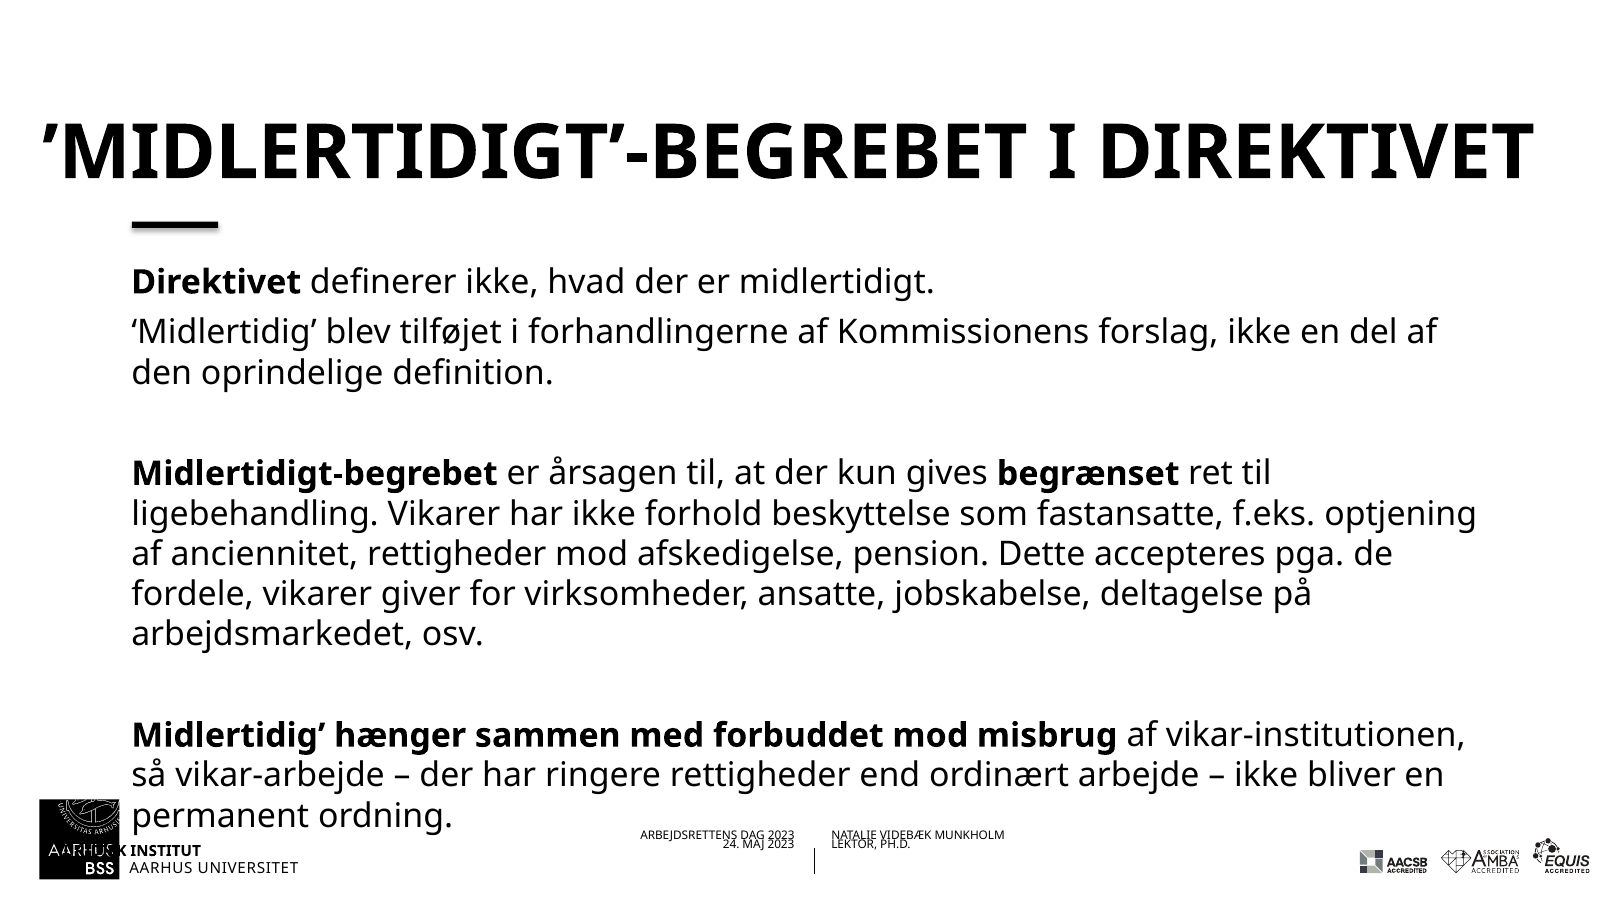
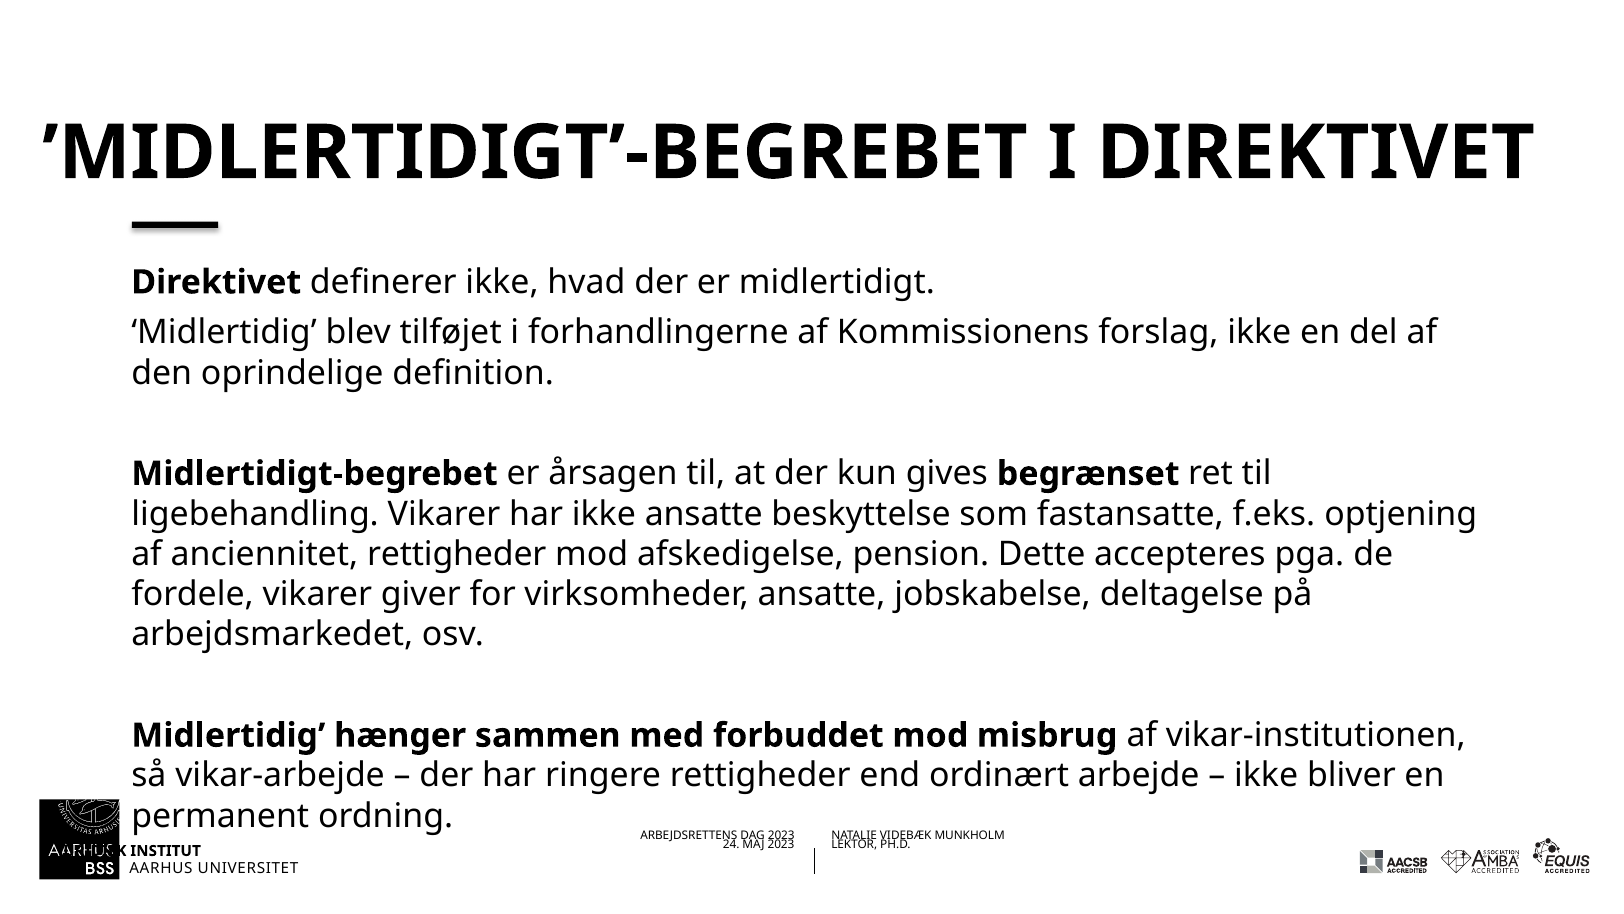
ikke forhold: forhold -> ansatte (704, 514)
